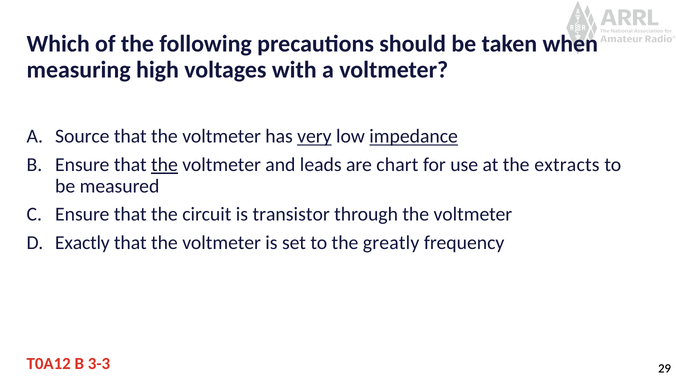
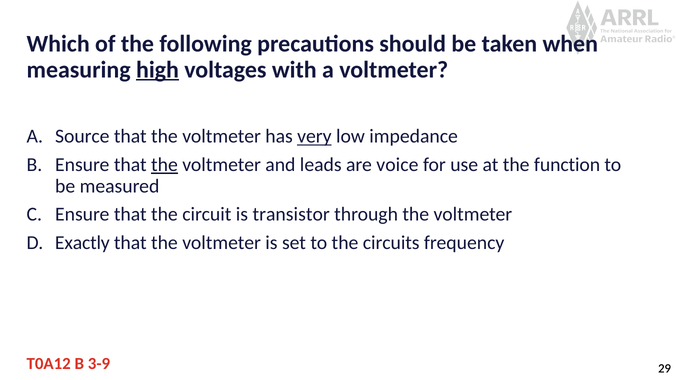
high underline: none -> present (157, 70)
impedance underline: present -> none (414, 137)
chart: chart -> voice (397, 165)
extracts: extracts -> function (567, 165)
greatly: greatly -> circuits (391, 243)
3-3: 3-3 -> 3-9 (99, 364)
